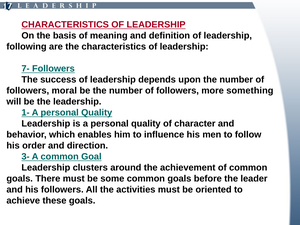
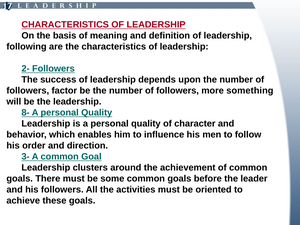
7-: 7- -> 2- (26, 69)
moral: moral -> factor (64, 91)
1-: 1- -> 8- (26, 113)
